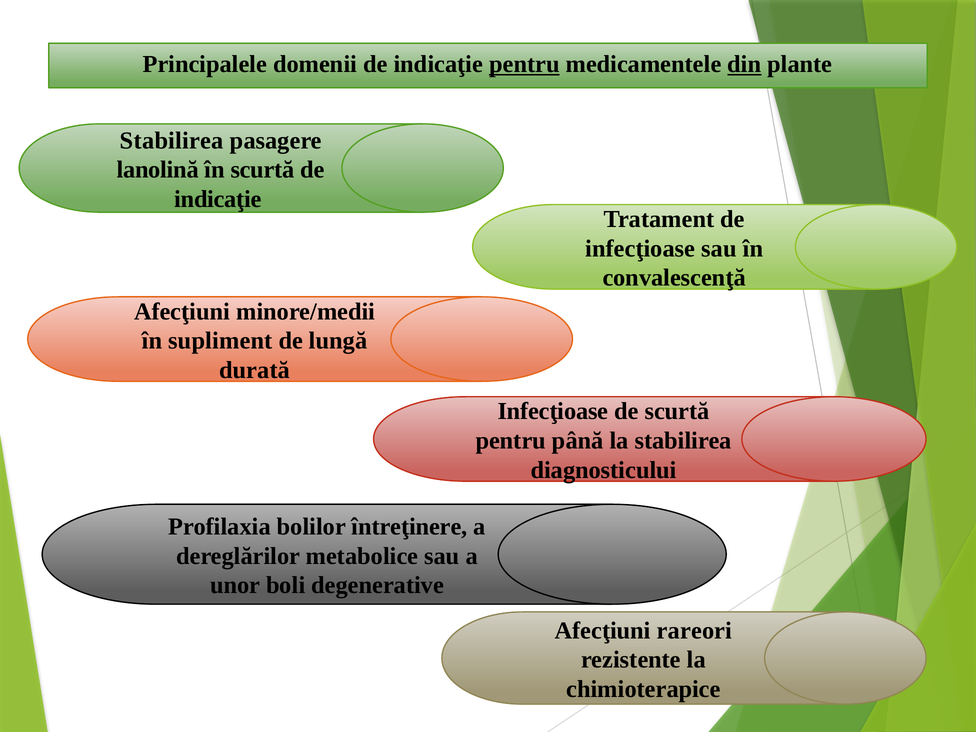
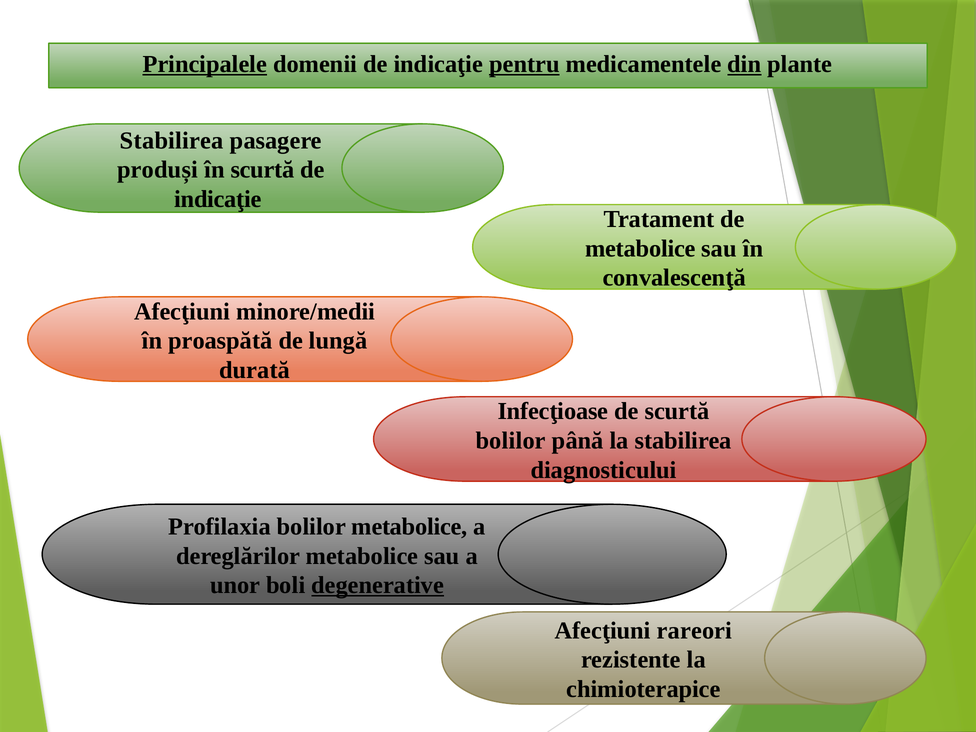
Principalele underline: none -> present (205, 64)
lanolină: lanolină -> produși (158, 170)
infecţioase: infecţioase -> metabolice (640, 249)
supliment: supliment -> proaspătă (220, 341)
pentru: pentru -> bolilor (511, 441)
bolilor întreţinere: întreţinere -> metabolice (409, 527)
degenerative underline: none -> present (378, 585)
